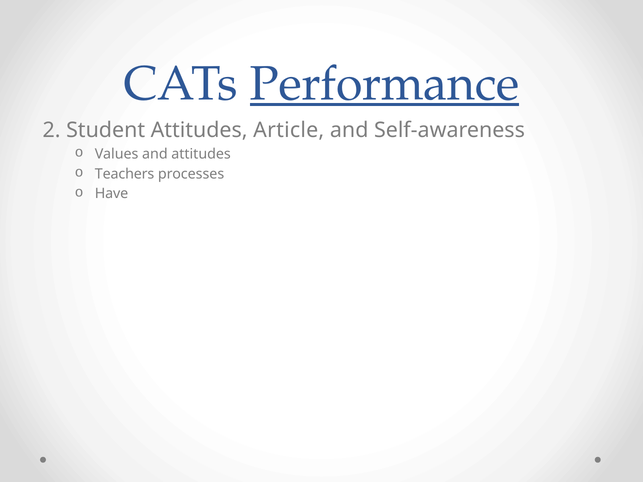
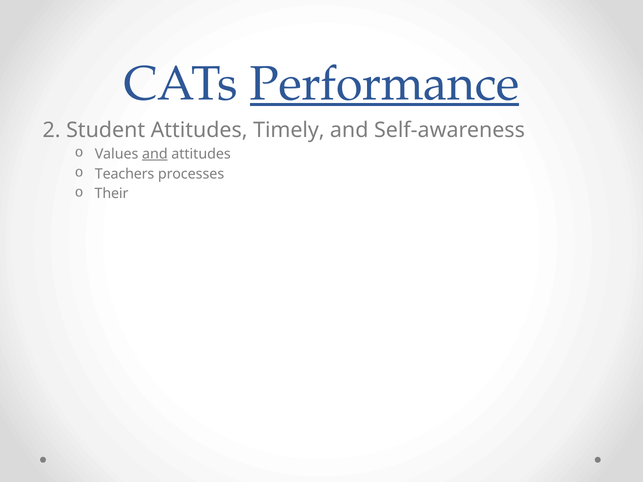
Article: Article -> Timely (289, 130)
and underline: none -> present (155, 154)
Have: Have -> Their (112, 194)
